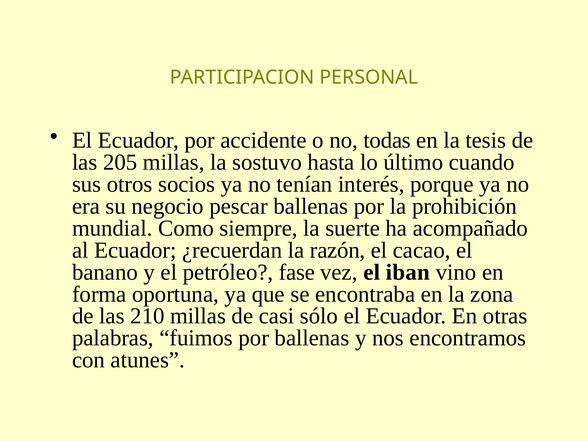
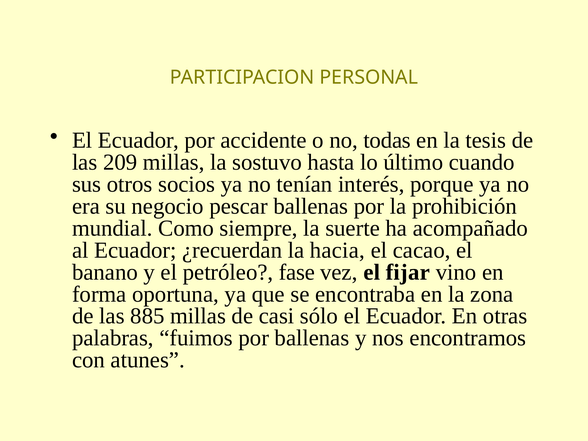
205: 205 -> 209 (120, 162)
razón: razón -> hacia (337, 250)
iban: iban -> fijar (408, 272)
210: 210 -> 885 (147, 316)
